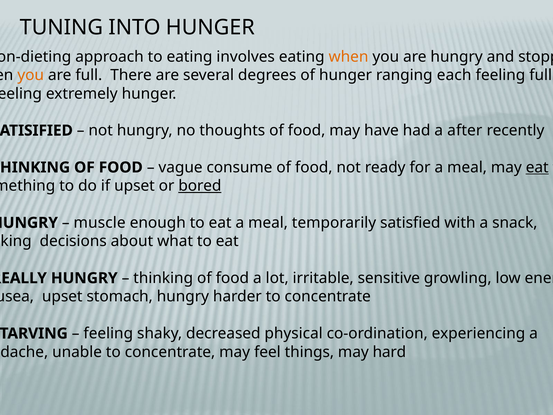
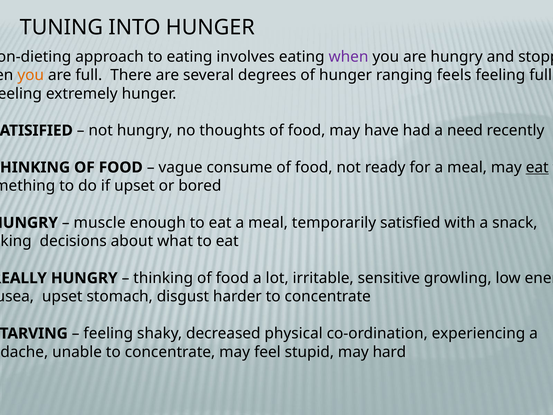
when colour: orange -> purple (349, 57)
each: each -> feels (454, 75)
after: after -> need (465, 130)
bored underline: present -> none (200, 186)
stomach hungry: hungry -> disgust (183, 296)
things: things -> stupid (309, 352)
